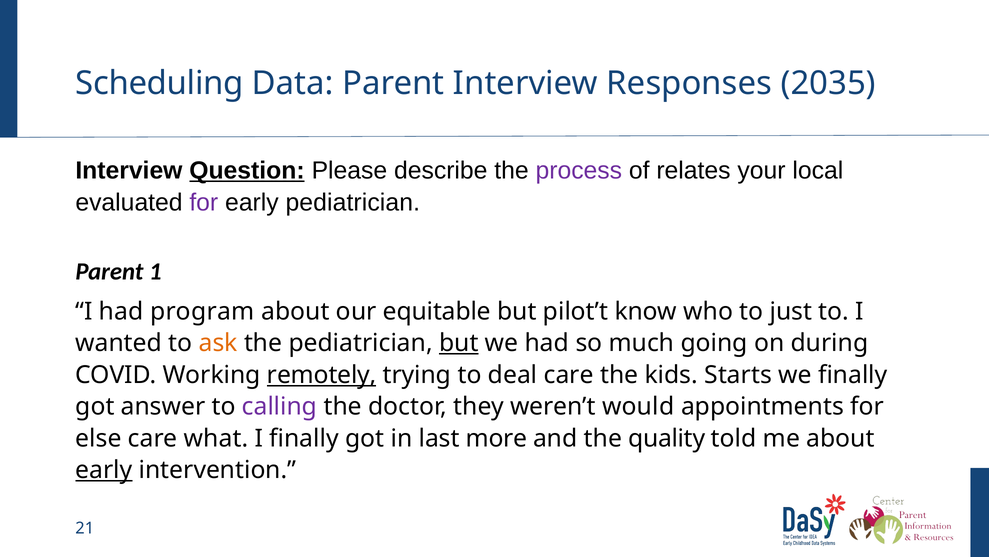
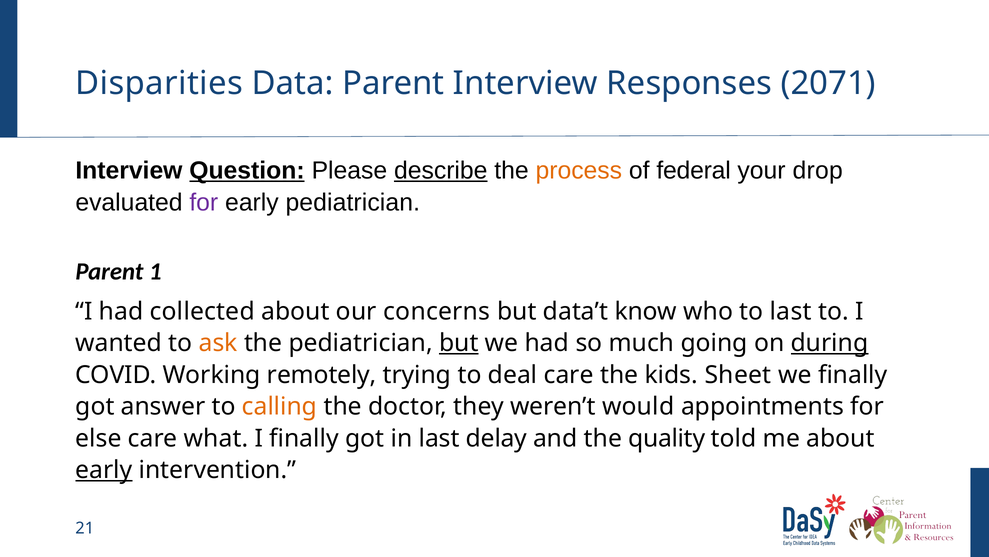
Scheduling: Scheduling -> Disparities (159, 83)
2035: 2035 -> 2071 (828, 83)
describe underline: none -> present (441, 170)
process colour: purple -> orange (579, 170)
relates: relates -> federal (694, 170)
local: local -> drop (818, 170)
program: program -> collected (202, 311)
equitable: equitable -> concerns (437, 311)
pilot’t: pilot’t -> data’t (576, 311)
to just: just -> last (791, 311)
during underline: none -> present (830, 343)
remotely underline: present -> none (322, 374)
Starts: Starts -> Sheet (738, 374)
calling colour: purple -> orange (280, 406)
more: more -> delay (497, 438)
